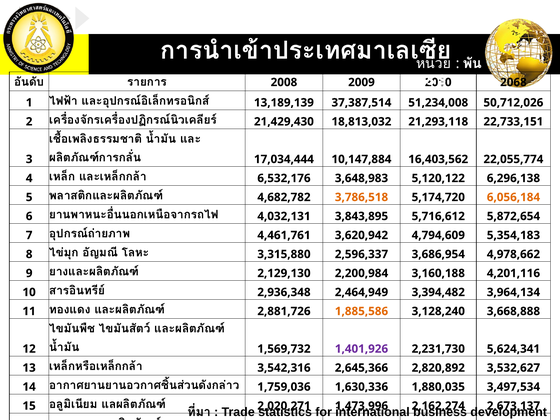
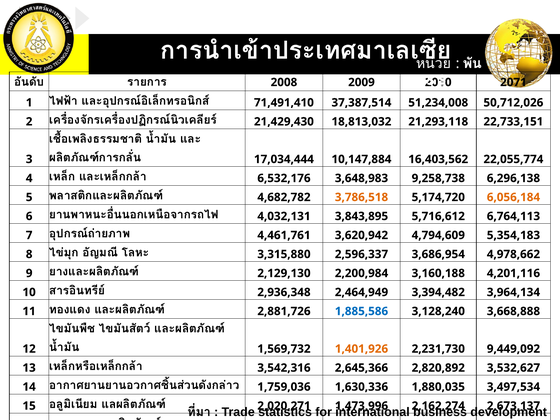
2068: 2068 -> 2071 (513, 82)
13,189,139: 13,189,139 -> 71,491,410 (284, 103)
5,120,122: 5,120,122 -> 9,258,738 (438, 178)
5,872,654: 5,872,654 -> 6,764,113 (513, 216)
1,885,586 colour: orange -> blue (361, 311)
1,401,926 colour: purple -> orange (361, 349)
5,624,341: 5,624,341 -> 9,449,092 (513, 349)
